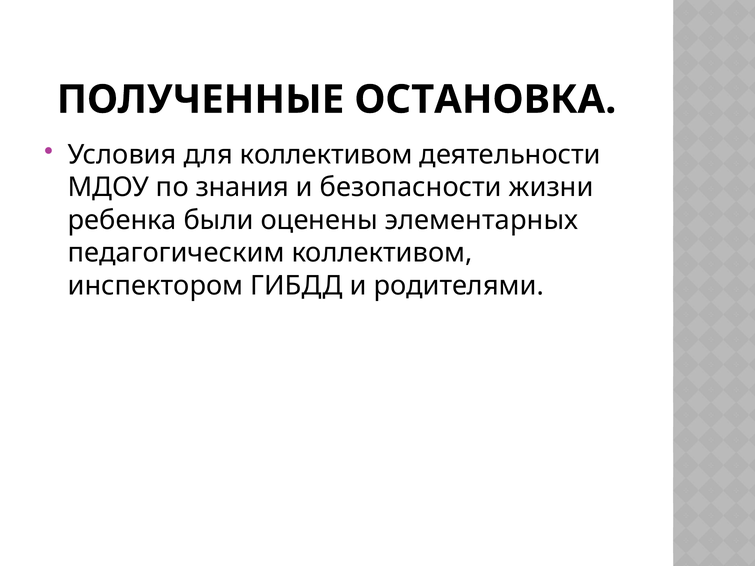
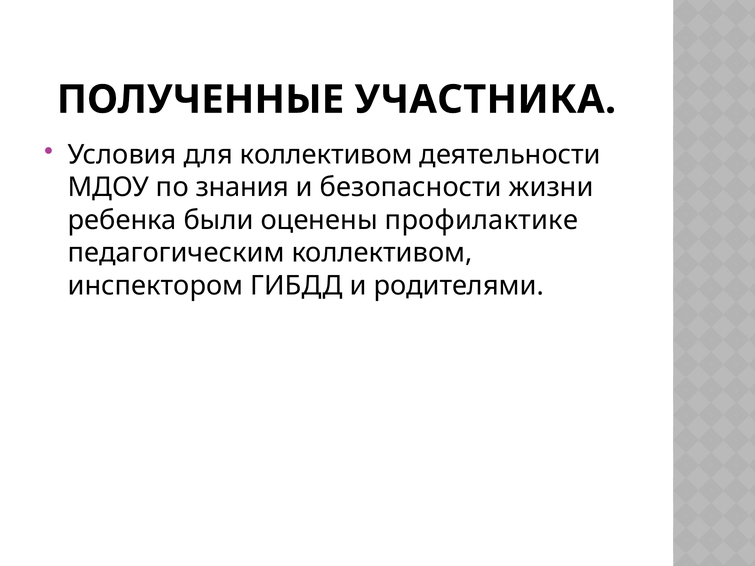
ОСТАНОВКА: ОСТАНОВКА -> УЧАСТНИКА (485, 100)
элементарных: элементарных -> профилактике (481, 220)
